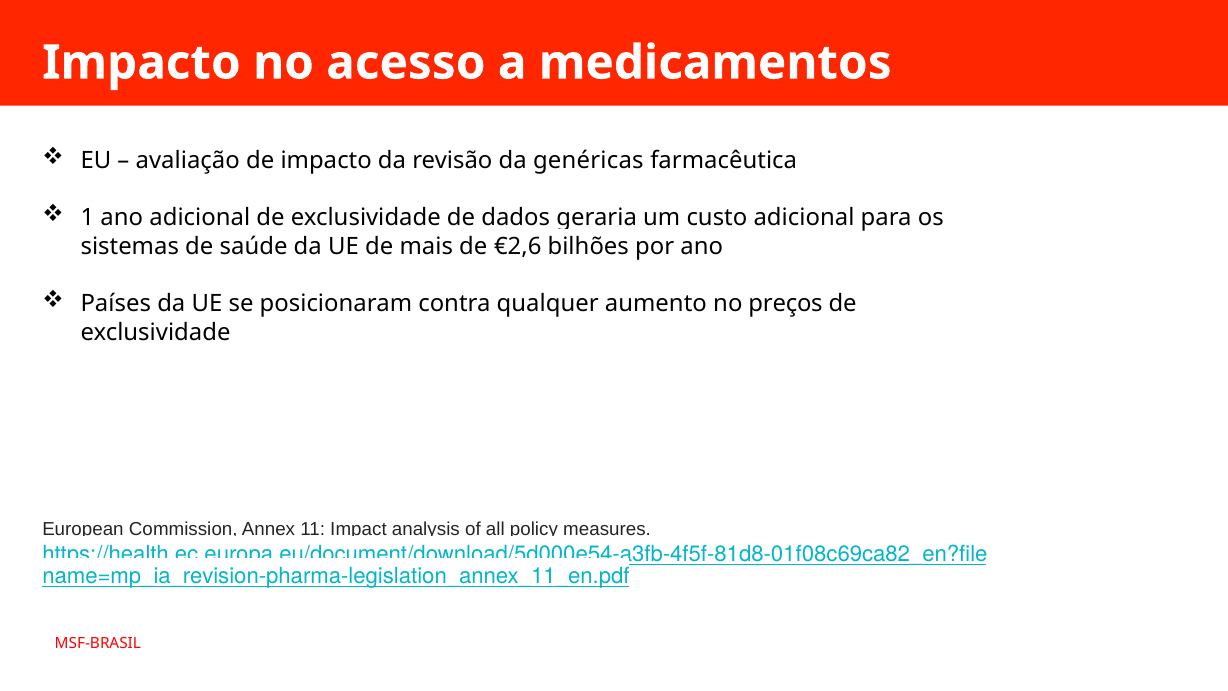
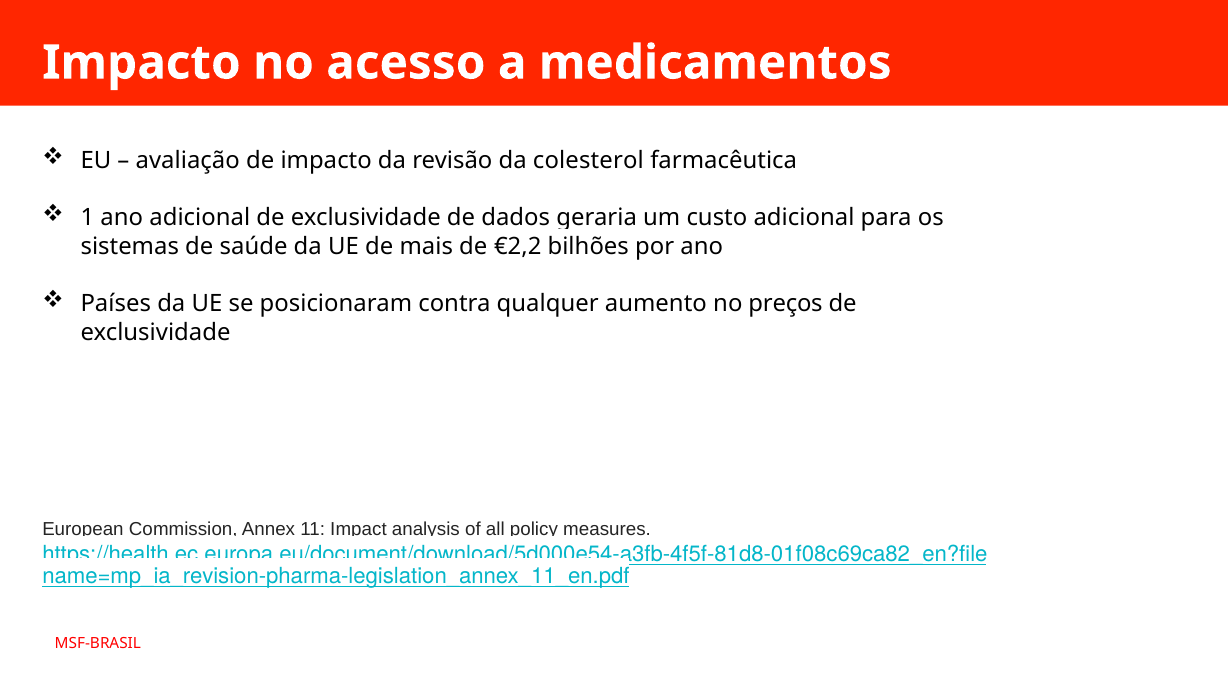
genéricas: genéricas -> colesterol (588, 160)
€2,6: €2,6 -> €2,2 (518, 246)
